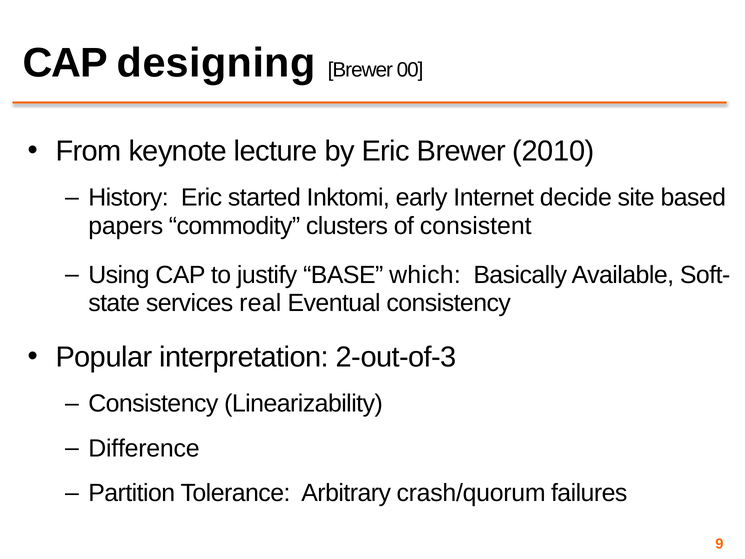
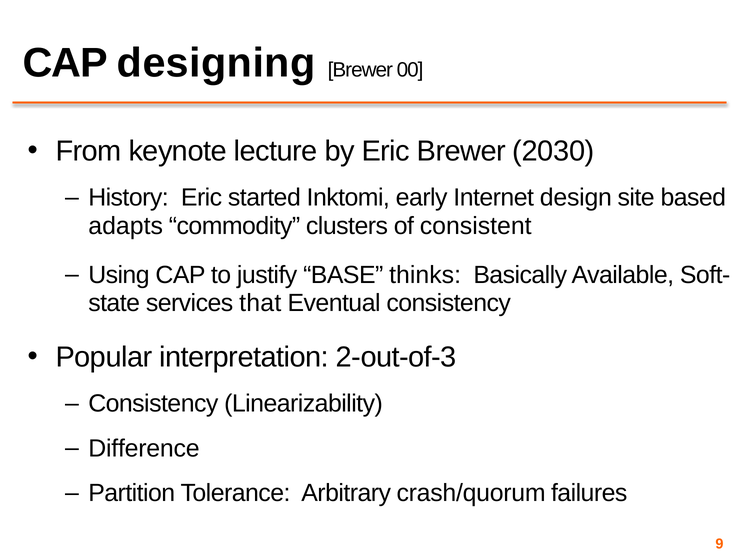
2010: 2010 -> 2030 (553, 151)
decide: decide -> design (576, 198)
papers: papers -> adapts (126, 226)
which: which -> thinks (425, 275)
real: real -> that (260, 303)
